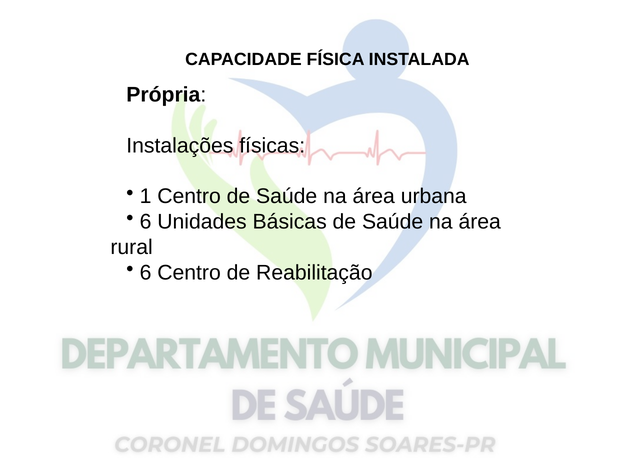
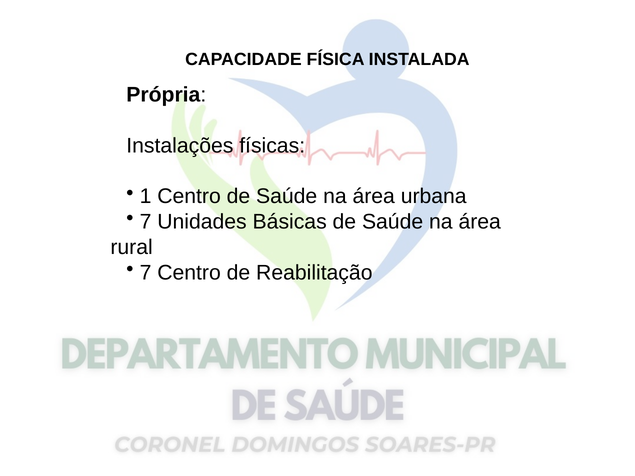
6: 6 -> 7 (146, 222)
6: 6 -> 7 (146, 273)
